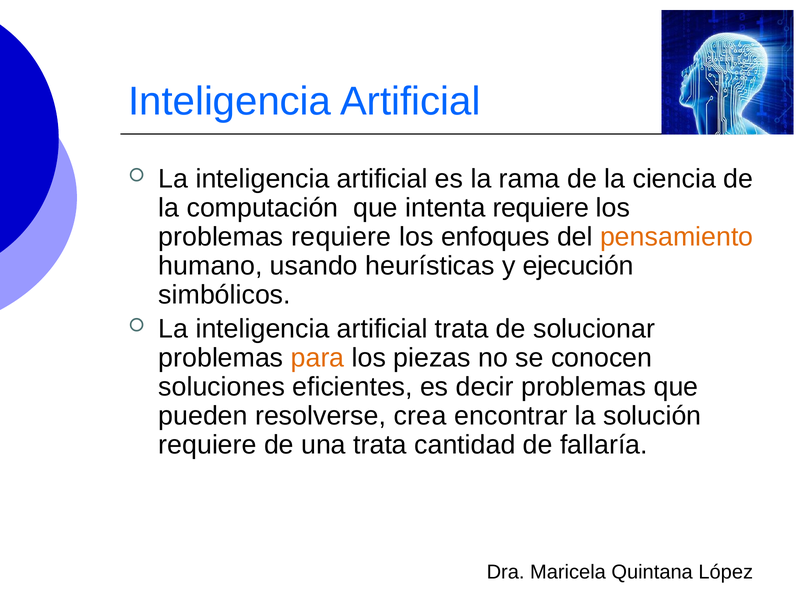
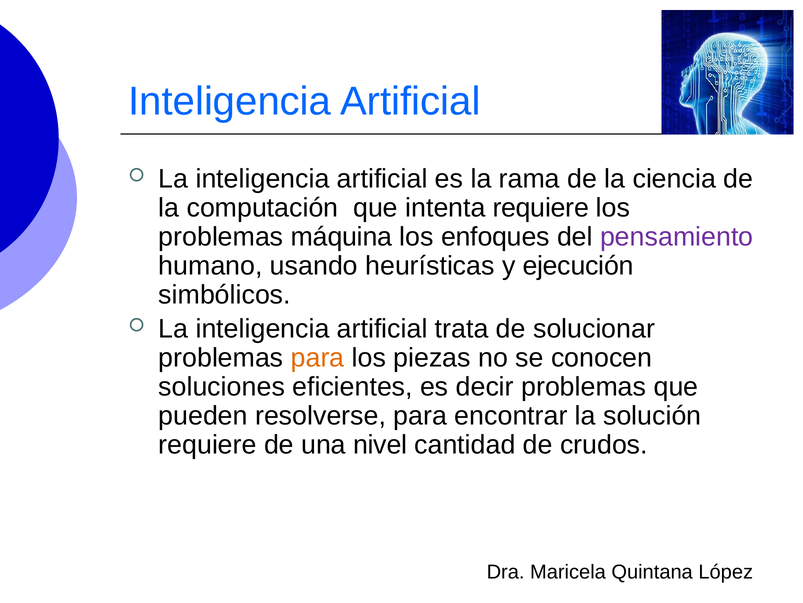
problemas requiere: requiere -> máquina (342, 237)
pensamiento colour: orange -> purple (677, 237)
resolverse crea: crea -> para (420, 415)
una trata: trata -> nivel (380, 444)
fallaría: fallaría -> crudos (604, 444)
